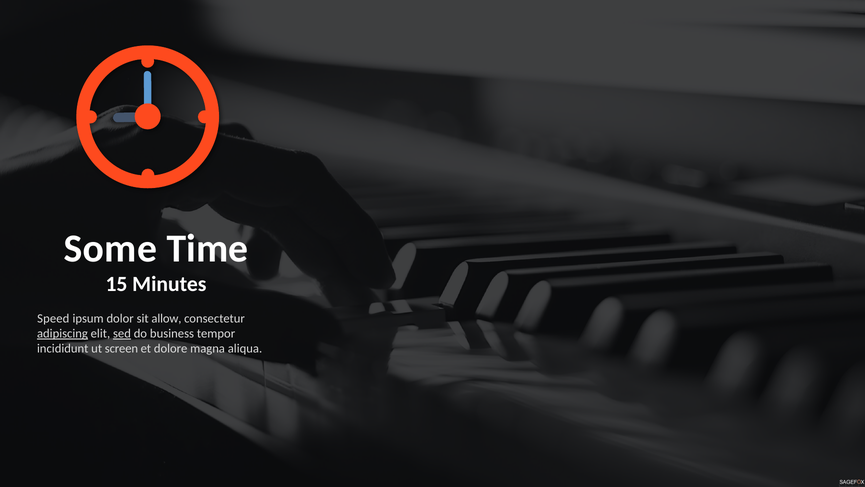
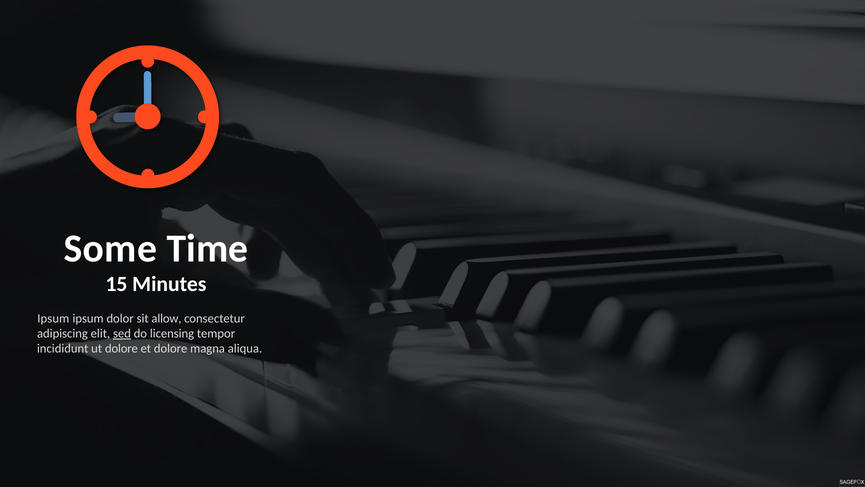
Speed: Speed -> Ipsum (53, 318)
adipiscing underline: present -> none (62, 333)
business: business -> licensing (172, 333)
ut screen: screen -> dolore (121, 348)
